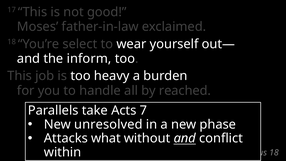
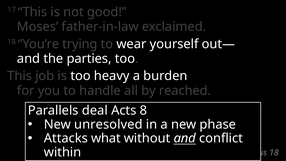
select: select -> trying (80, 44)
inform: inform -> parties (89, 59)
take: take -> deal (95, 110)
7: 7 -> 8 (143, 110)
